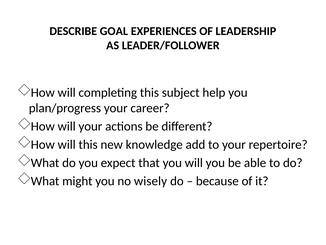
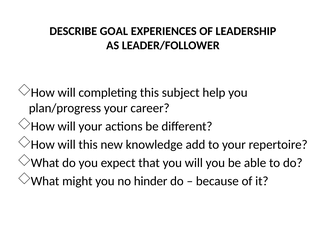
wisely: wisely -> hinder (151, 181)
